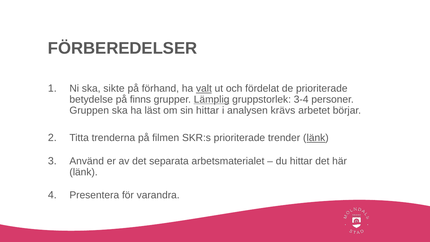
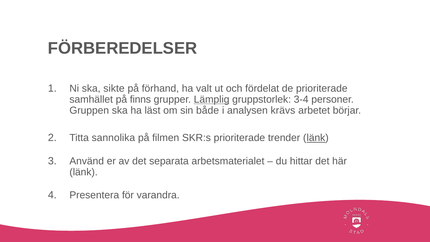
valt underline: present -> none (204, 88)
betydelse: betydelse -> samhället (91, 99)
sin hittar: hittar -> både (208, 110)
trenderna: trenderna -> sannolika (113, 138)
